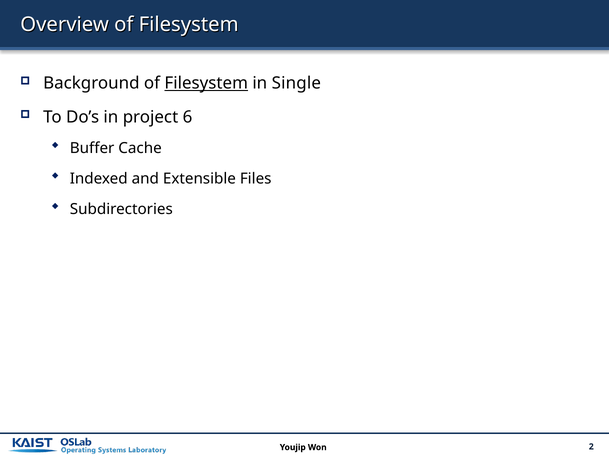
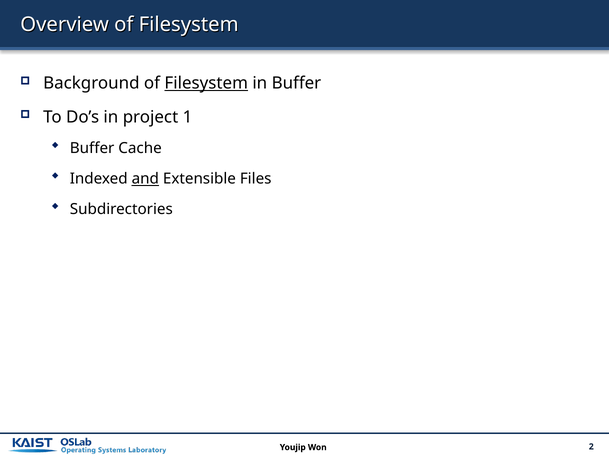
in Single: Single -> Buffer (296, 83)
6: 6 -> 1 (187, 117)
and underline: none -> present (145, 179)
